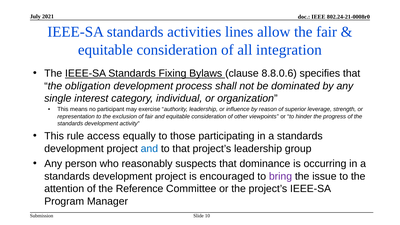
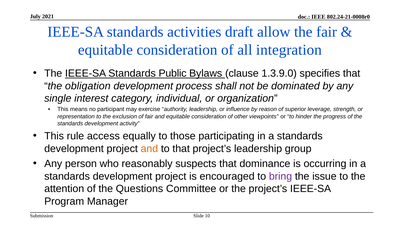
lines: lines -> draft (239, 32)
Fixing: Fixing -> Public (173, 73)
8.8.0.6: 8.8.0.6 -> 1.3.9.0 (279, 73)
and colour: blue -> orange (149, 149)
Reference: Reference -> Questions (140, 189)
